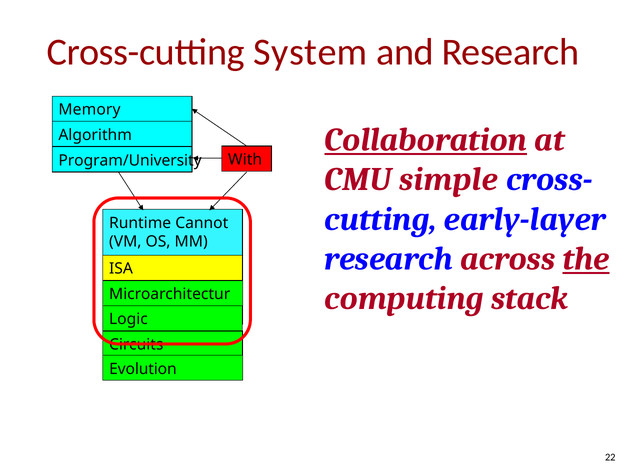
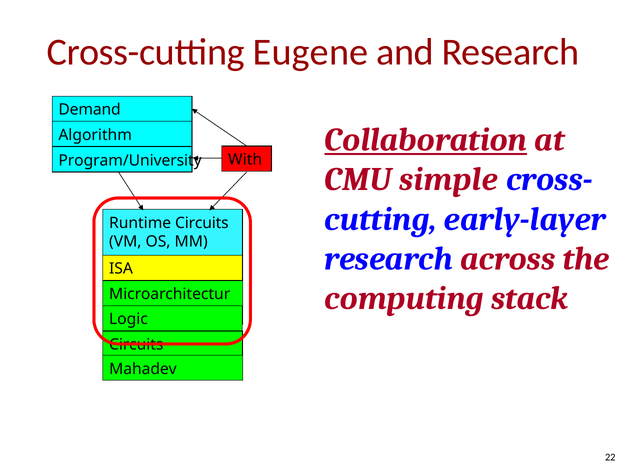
System: System -> Eugene (311, 52)
Memory: Memory -> Demand (90, 110)
Runtime Cannot: Cannot -> Circuits (202, 223)
the underline: present -> none (586, 259)
Evolution: Evolution -> Mahadev (143, 369)
